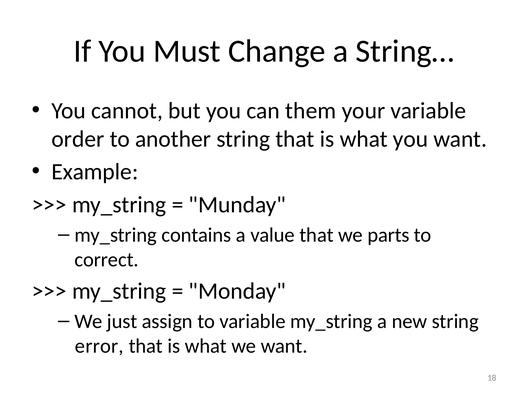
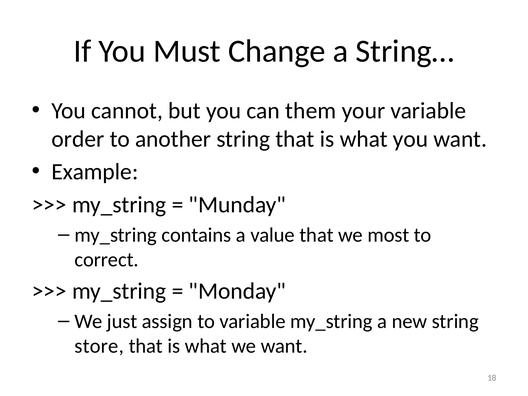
parts: parts -> most (388, 235)
error: error -> store (99, 346)
